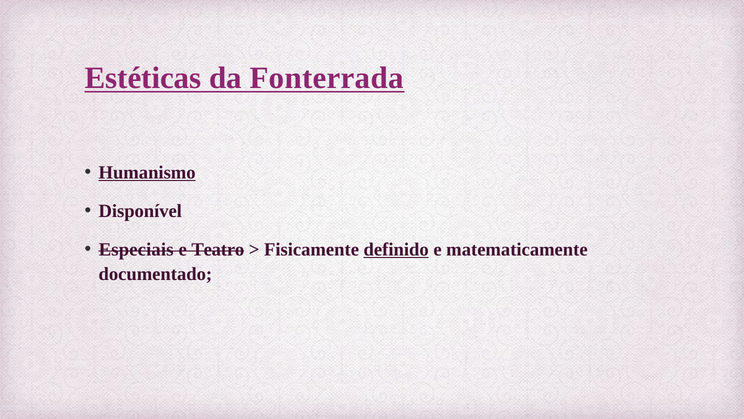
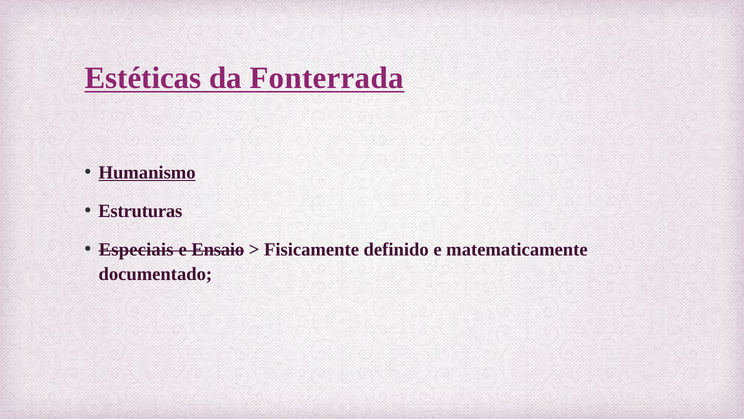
Disponível: Disponível -> Estruturas (140, 211)
Teatro: Teatro -> Ensaio (218, 249)
definido underline: present -> none (396, 249)
